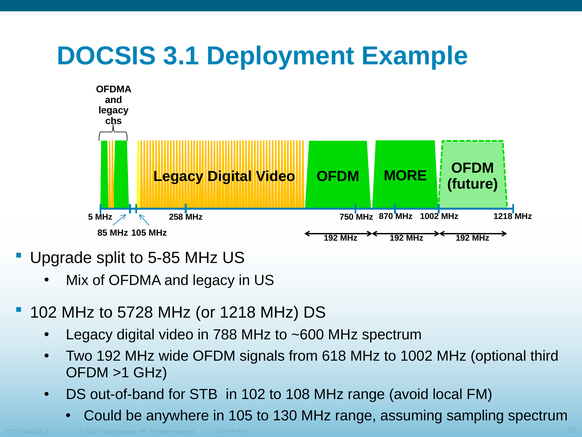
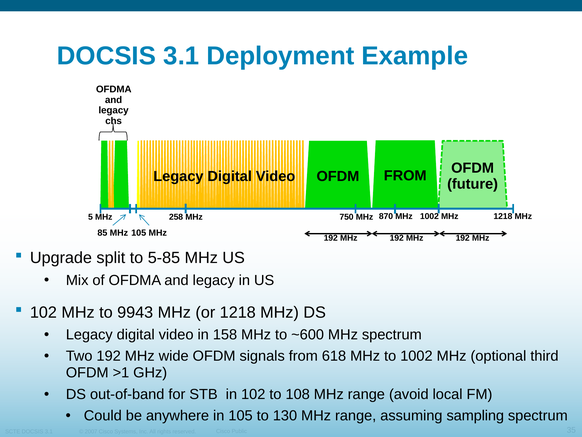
MORE: MORE -> FROM (405, 176)
5728: 5728 -> 9943 (135, 312)
788: 788 -> 158 (225, 334)
